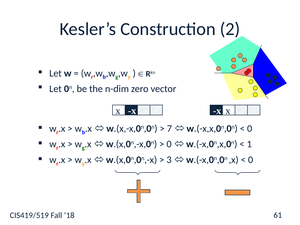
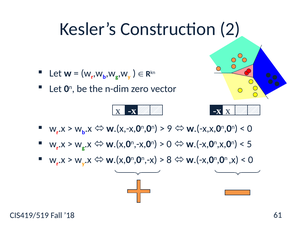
7: 7 -> 9 (169, 129)
1: 1 -> 5 (249, 144)
3: 3 -> 8 (169, 160)
